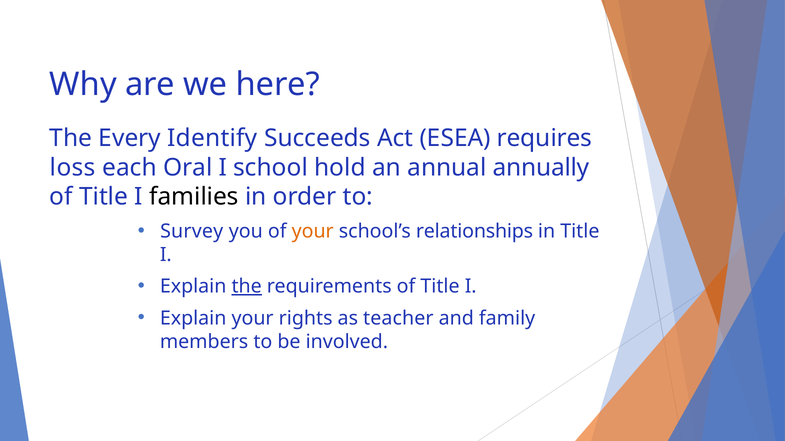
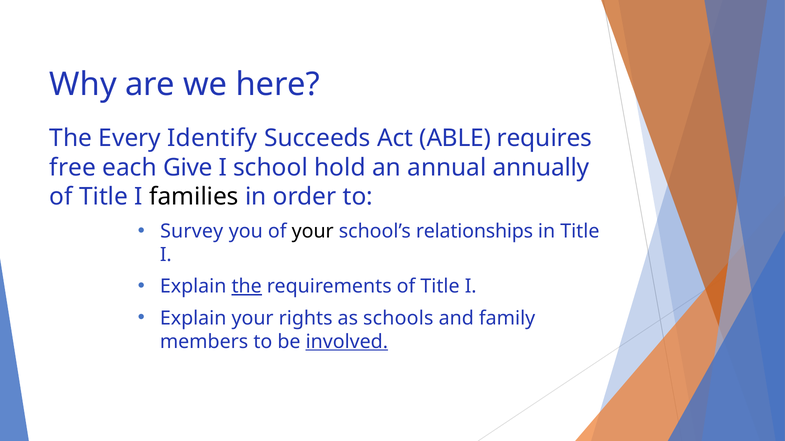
ESEA: ESEA -> ABLE (455, 138)
loss: loss -> free (73, 168)
Oral: Oral -> Give (188, 168)
your colour: orange -> black (313, 231)
teacher: teacher -> schools (398, 318)
involved underline: none -> present (347, 342)
